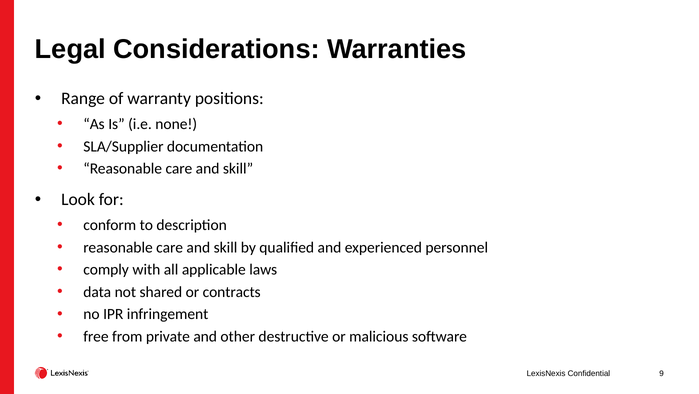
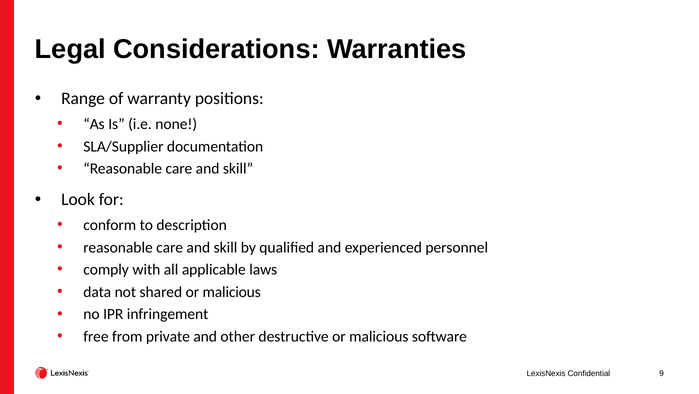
shared or contracts: contracts -> malicious (232, 292)
